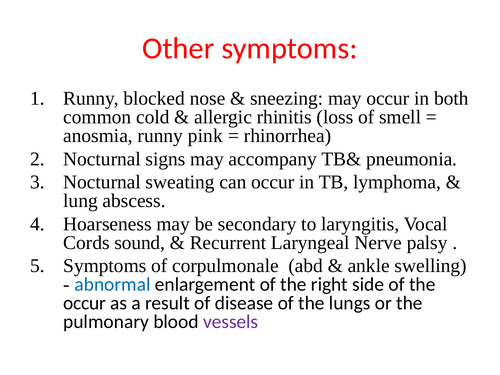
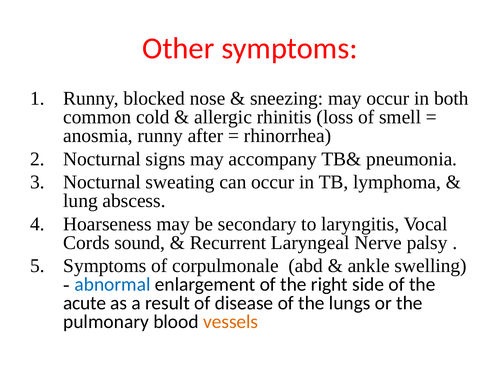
pink: pink -> after (205, 136)
occur: occur -> acute (85, 303)
vessels colour: purple -> orange (231, 322)
